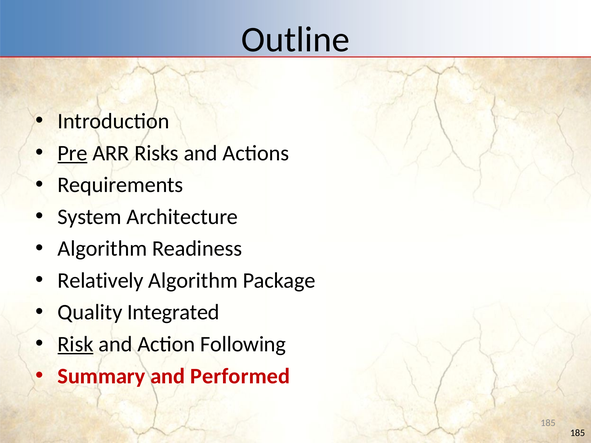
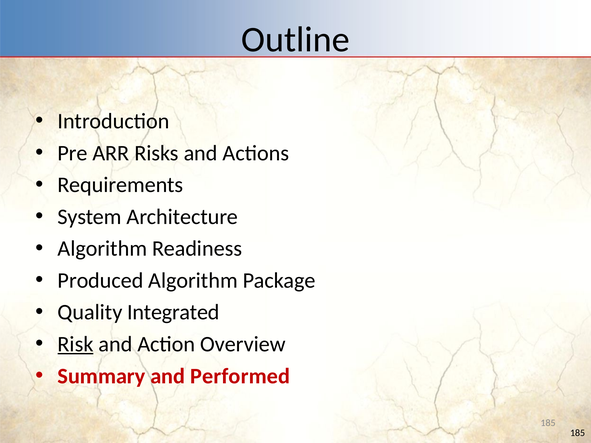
Pre underline: present -> none (73, 153)
Relatively: Relatively -> Produced (101, 281)
Following: Following -> Overview (243, 344)
